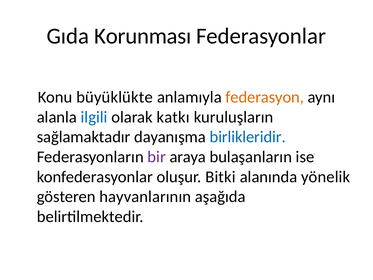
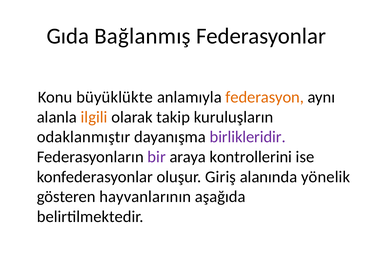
Korunması: Korunması -> Bağlanmış (143, 36)
ilgili colour: blue -> orange (94, 117)
katkı: katkı -> takip (173, 117)
sağlamaktadır: sağlamaktadır -> odaklanmıştır (84, 137)
birlikleridir colour: blue -> purple (248, 137)
bulaşanların: bulaşanların -> kontrollerini (251, 157)
Bitki: Bitki -> Giriş (221, 177)
